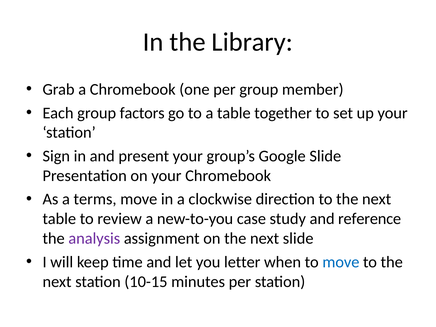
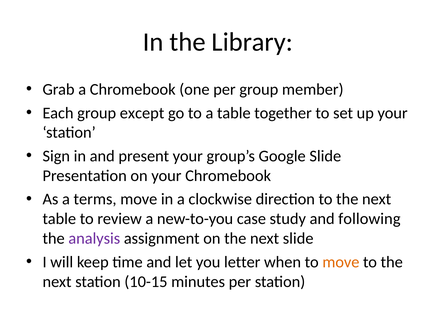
factors: factors -> except (142, 113)
reference: reference -> following (369, 219)
move colour: blue -> orange (341, 262)
